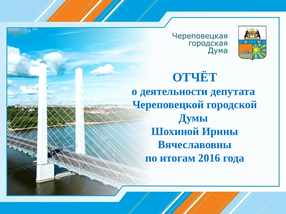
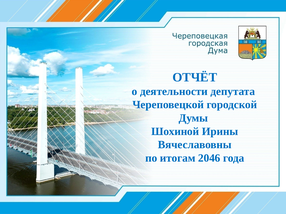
2016: 2016 -> 2046 (209, 158)
